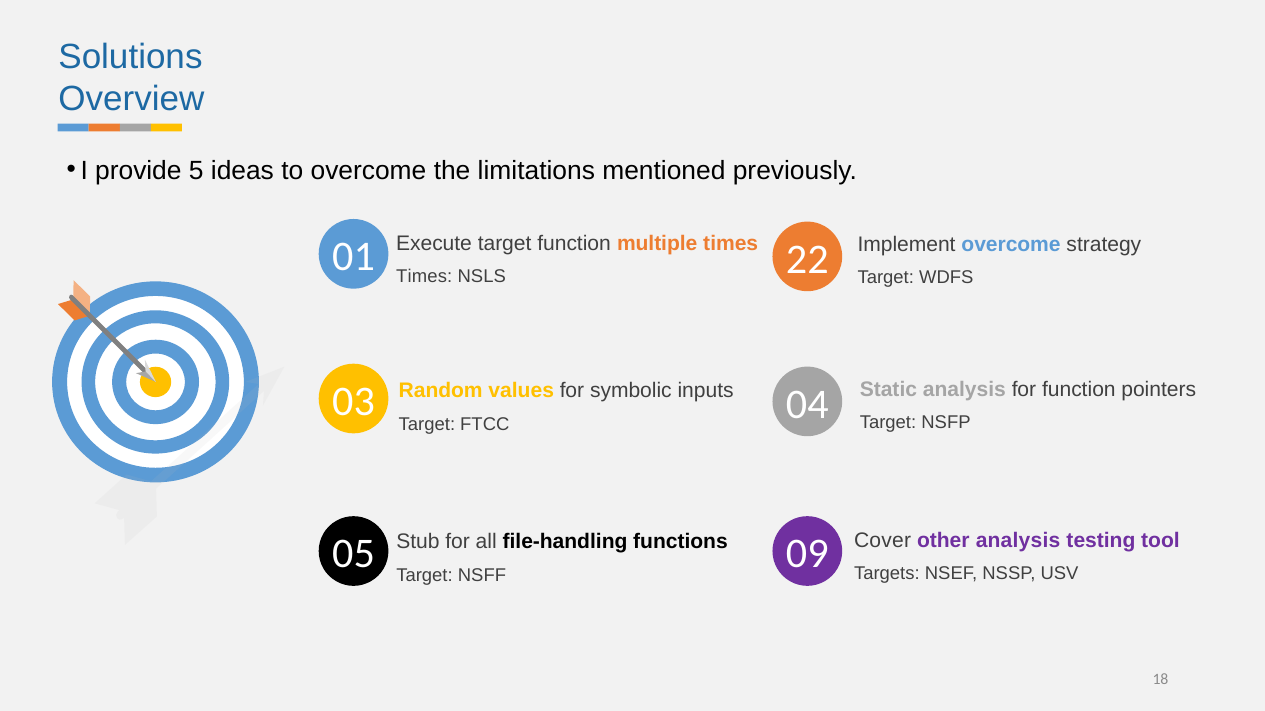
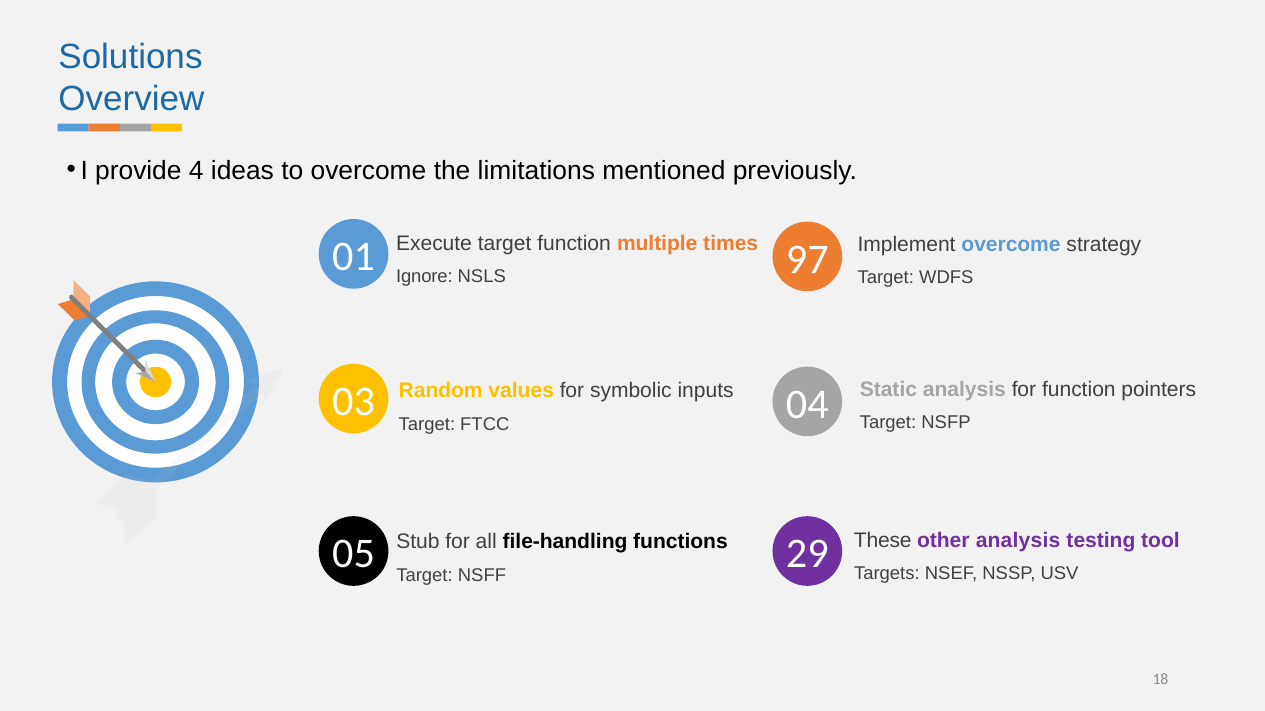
5: 5 -> 4 (196, 171)
22: 22 -> 97 (807, 260)
Times: Times -> Ignore (424, 277)
Cover: Cover -> These (883, 541)
09: 09 -> 29 (807, 554)
